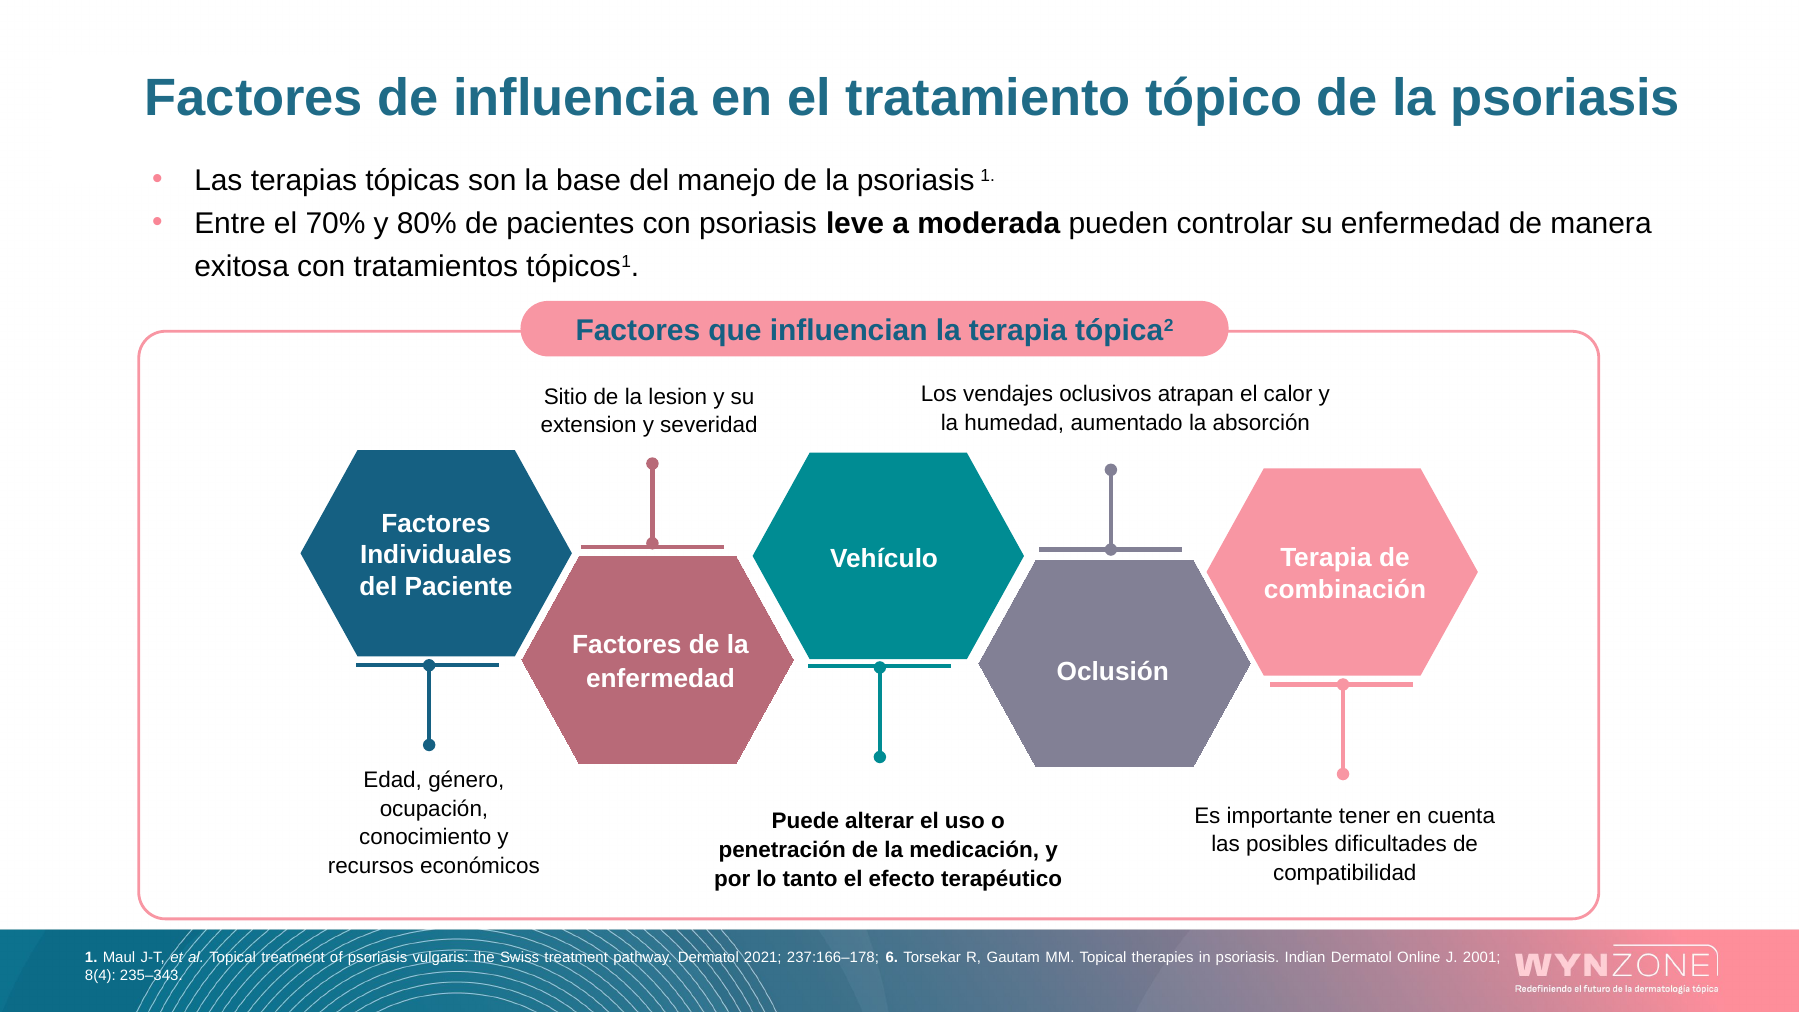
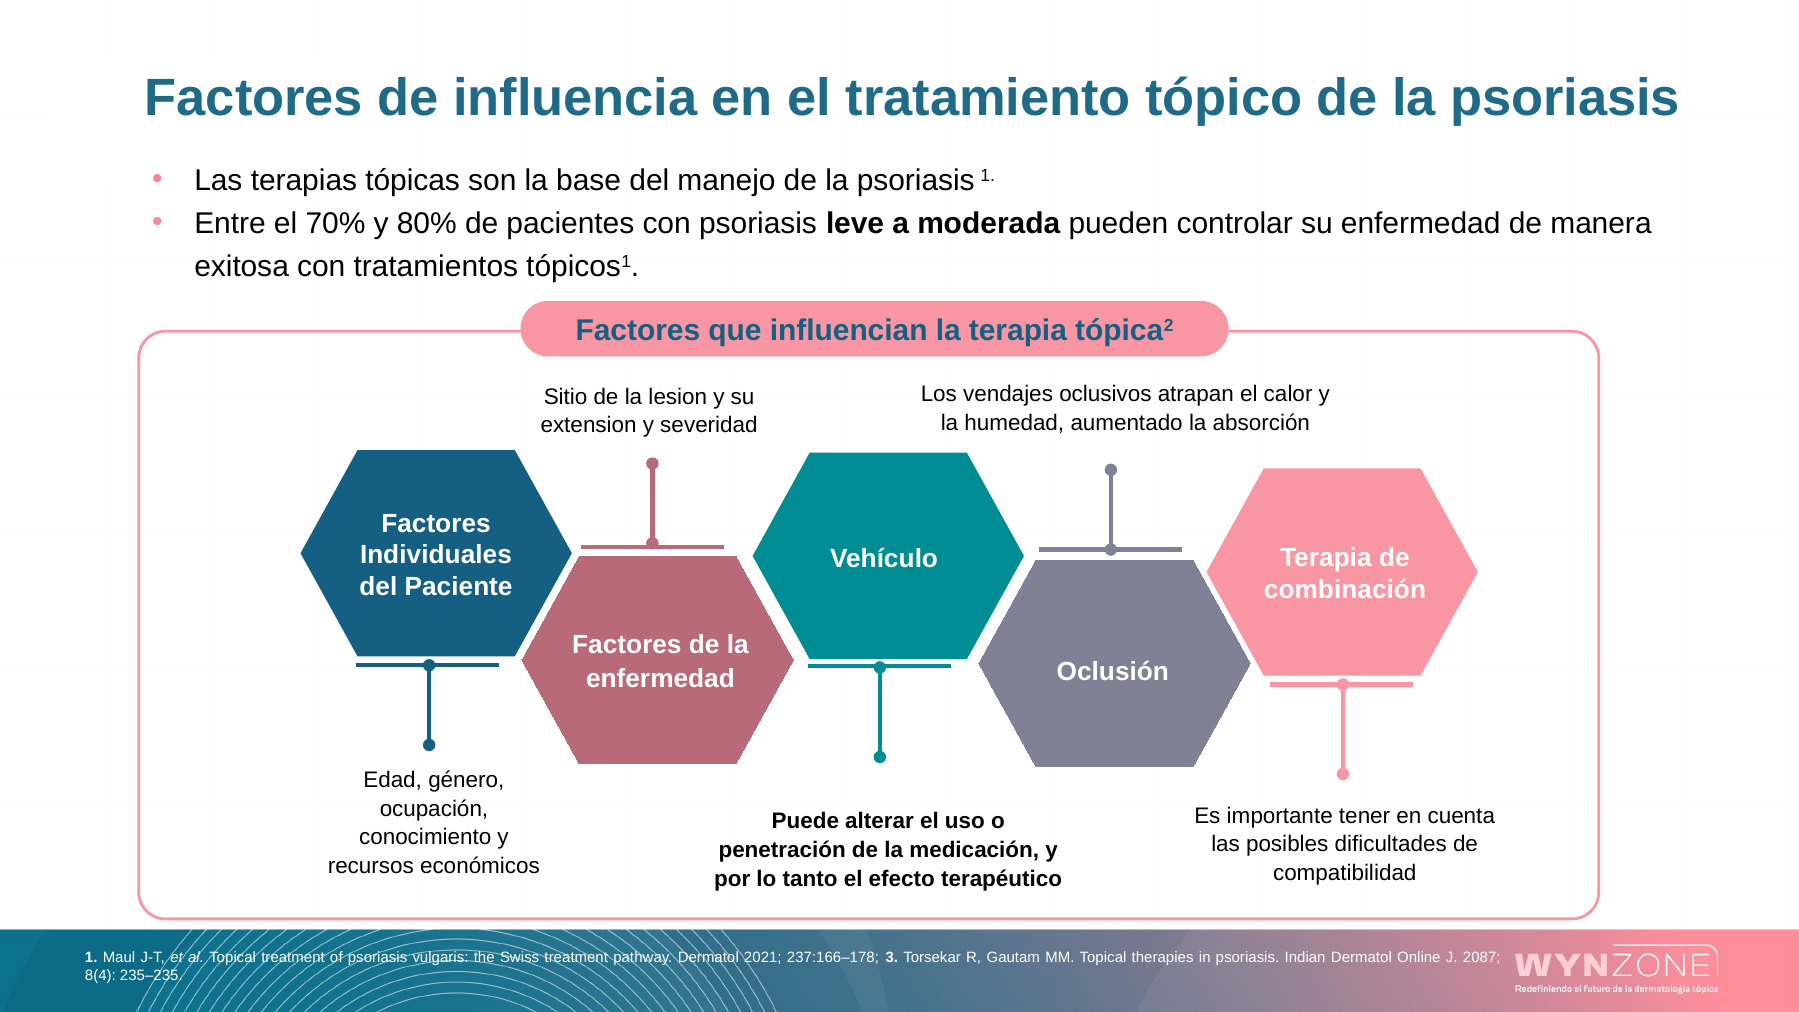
6: 6 -> 3 (892, 958)
2001: 2001 -> 2087 (1482, 958)
235–343: 235–343 -> 235–235 (151, 976)
